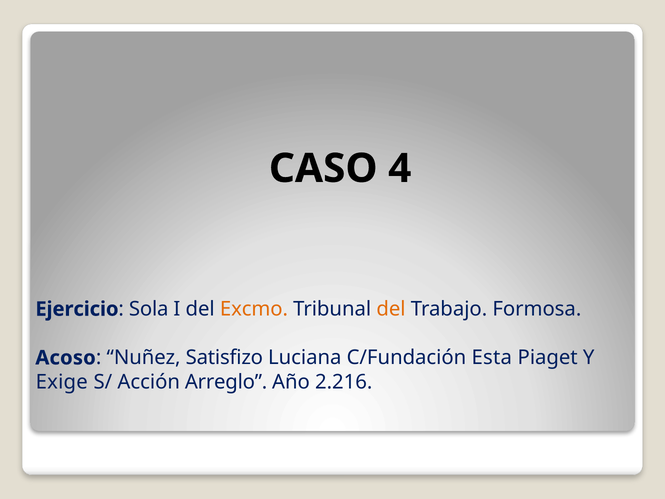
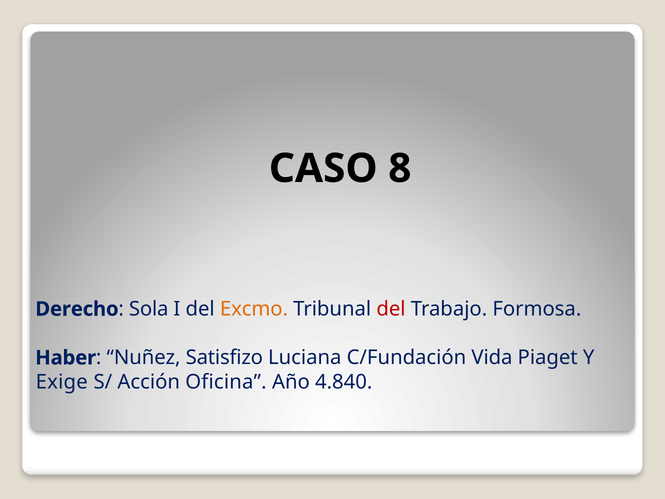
4: 4 -> 8 (400, 168)
Ejercicio: Ejercicio -> Derecho (77, 309)
del colour: orange -> red (391, 309)
Acoso: Acoso -> Haber (66, 358)
Esta: Esta -> Vida (492, 358)
Arreglo: Arreglo -> Oficina (226, 382)
2.216: 2.216 -> 4.840 (344, 382)
